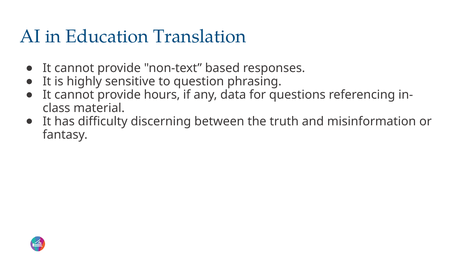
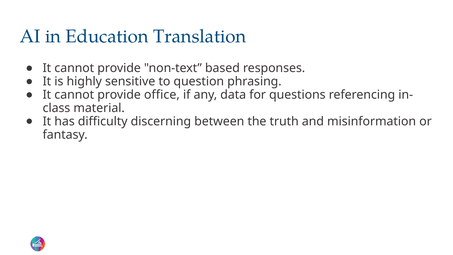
hours: hours -> office (162, 95)
